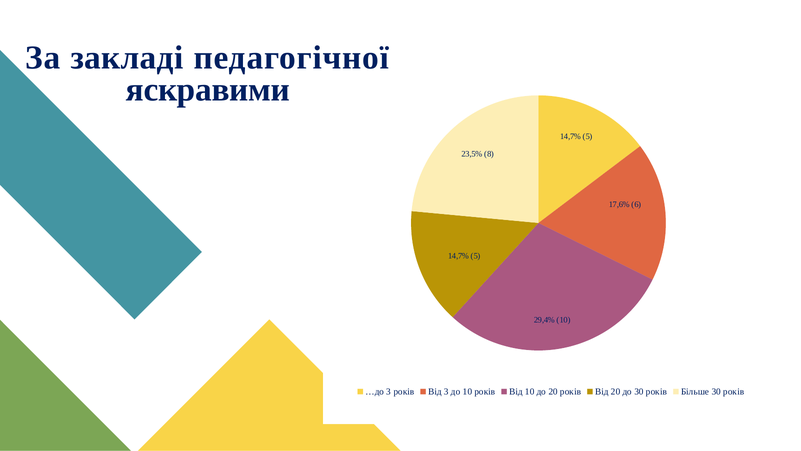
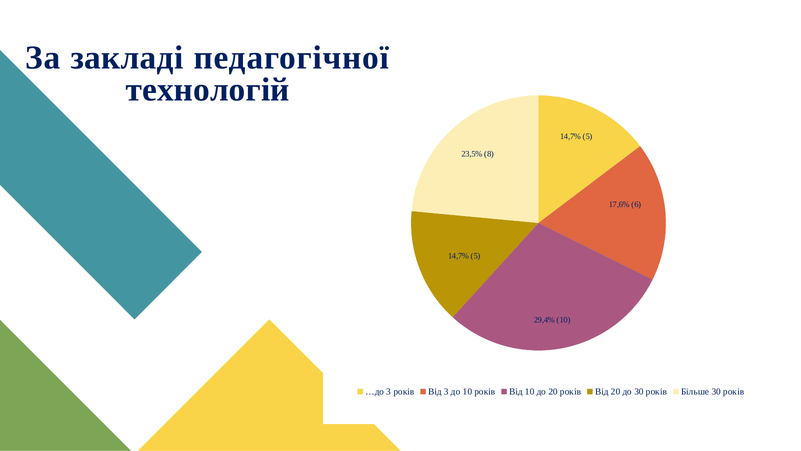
яскравими: яскравими -> технологій (208, 89)
